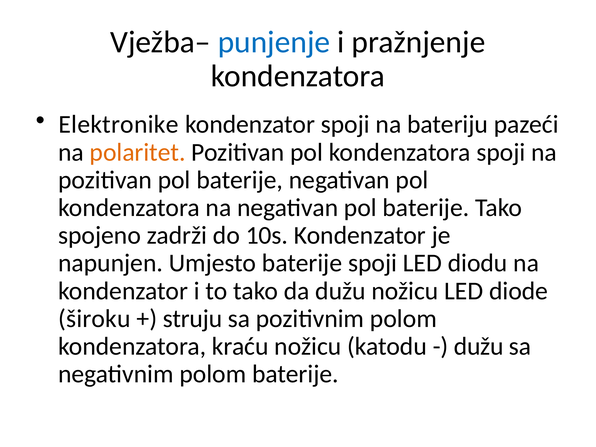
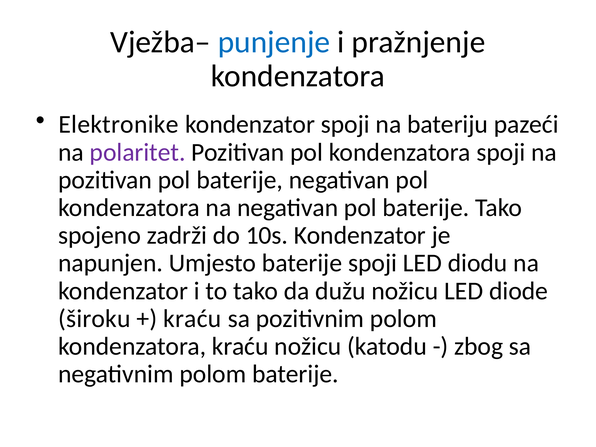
polaritet colour: orange -> purple (138, 152)
struju: struju -> kraću (192, 319)
dužu: dužu -> zbog (479, 346)
